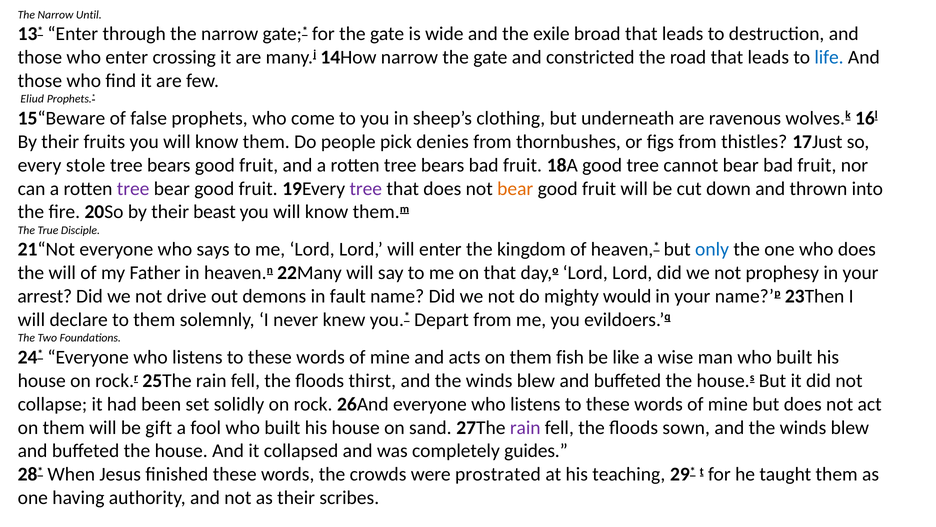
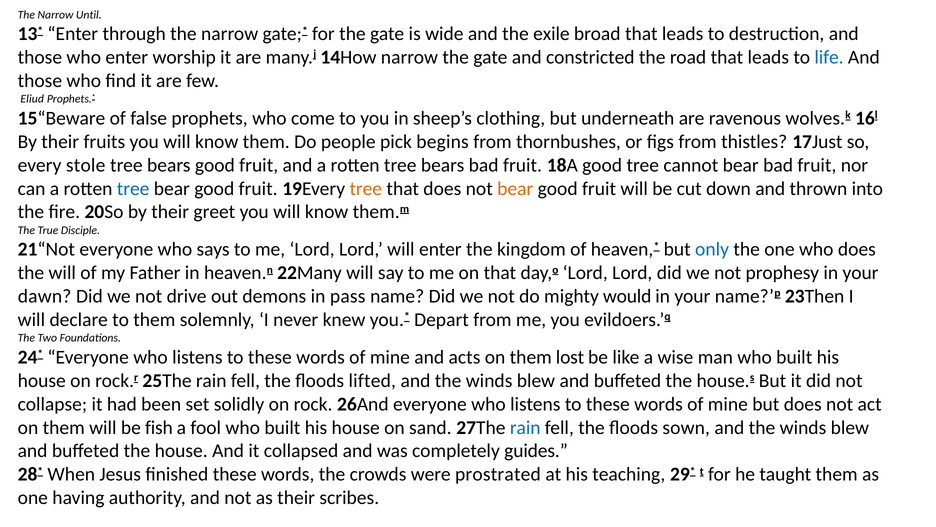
crossing: crossing -> worship (184, 57)
denies: denies -> begins (443, 142)
tree colour: purple -> blue (133, 188)
tree colour: purple -> orange (366, 188)
beast: beast -> greet (214, 212)
arrest: arrest -> dawn (45, 296)
fault: fault -> pass (348, 296)
fish: fish -> lost (570, 357)
thirst: thirst -> lifted (372, 380)
gift: gift -> fish (159, 427)
rain colour: purple -> blue (525, 427)
